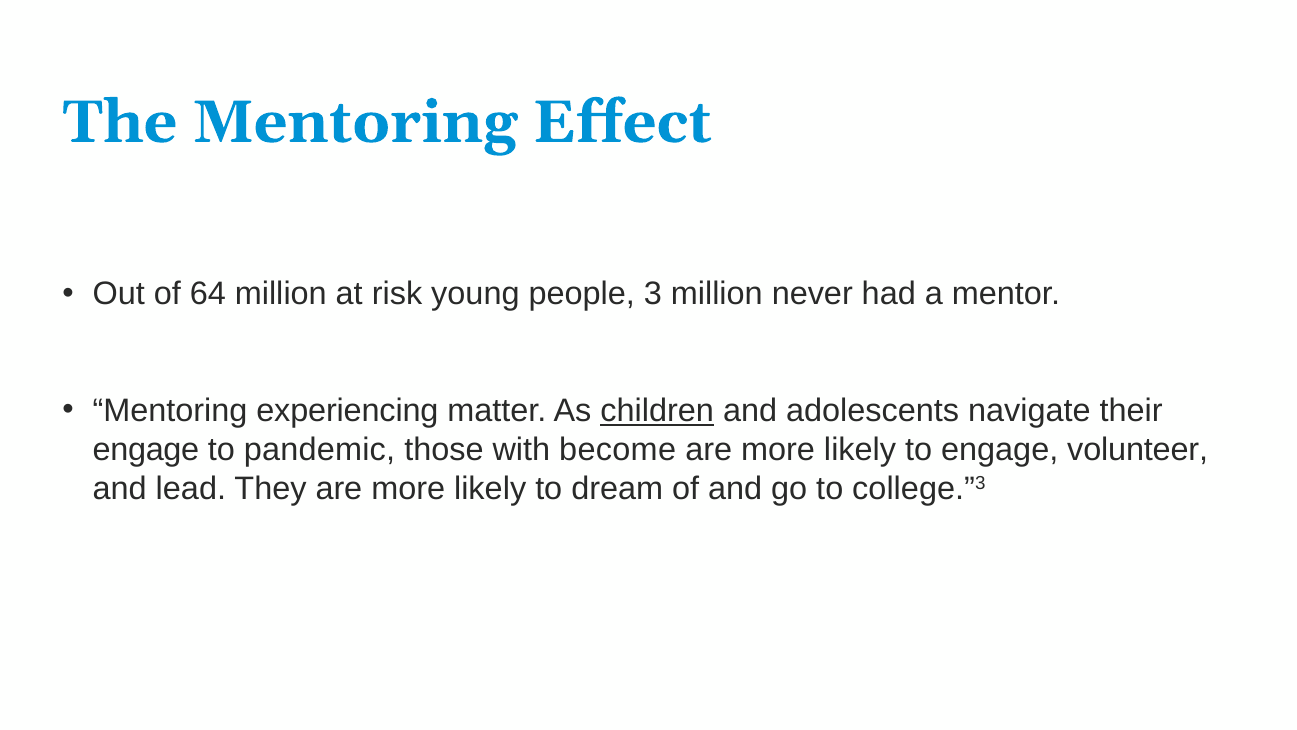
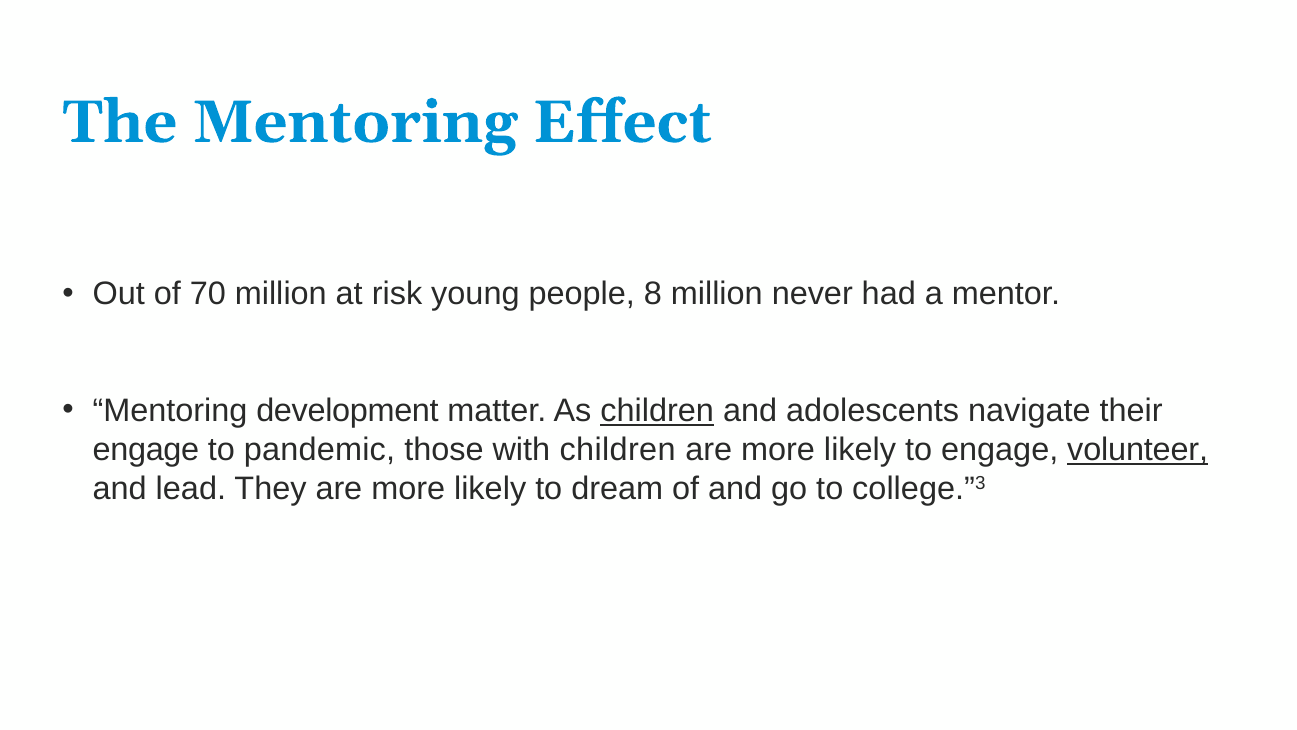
64: 64 -> 70 (208, 294)
3: 3 -> 8 (653, 294)
experiencing: experiencing -> development (347, 411)
with become: become -> children (618, 450)
volunteer underline: none -> present (1138, 450)
